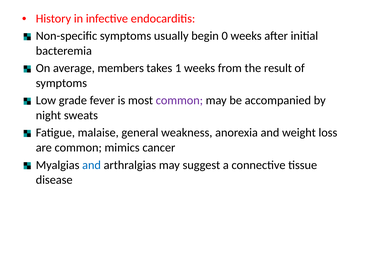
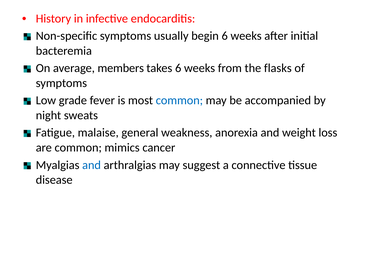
begin 0: 0 -> 6 (225, 36)
takes 1: 1 -> 6 (178, 68)
result: result -> flasks (278, 68)
common colour: purple -> blue (179, 101)
